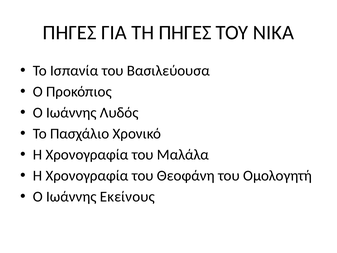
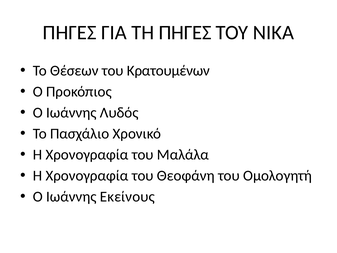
Ισπανία: Ισπανία -> Θέσεων (74, 71)
Βασιλεύουσα: Βασιλεύουσα -> Κρατουμένων (168, 71)
